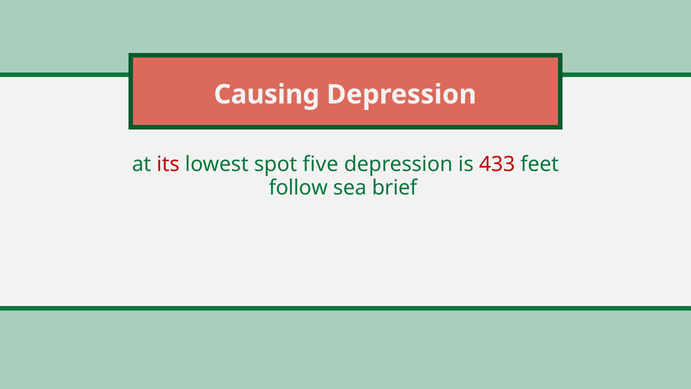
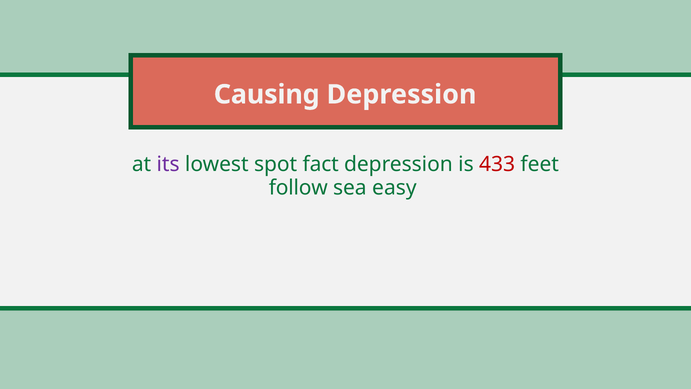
its colour: red -> purple (168, 164)
five: five -> fact (321, 164)
brief: brief -> easy (394, 188)
